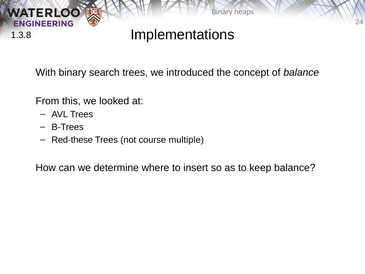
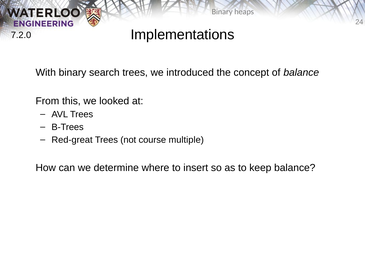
1.3.8: 1.3.8 -> 7.2.0 (21, 35)
Red-these: Red-these -> Red-great (72, 140)
